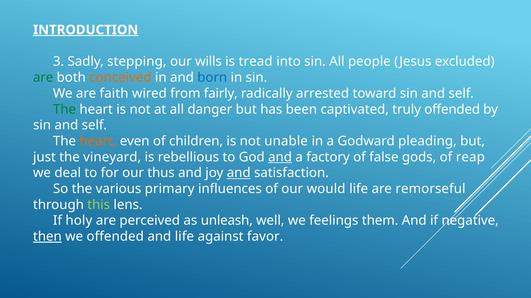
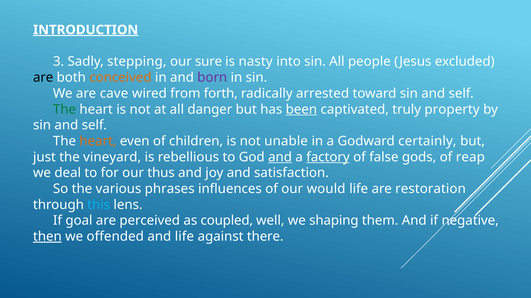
wills: wills -> sure (209, 62)
tread: tread -> nasty (256, 62)
are colour: green -> black (43, 78)
born colour: blue -> purple (212, 78)
faith: faith -> cave (114, 94)
fairly: fairly -> forth (221, 94)
been underline: none -> present (301, 110)
truly offended: offended -> property (452, 110)
pleading: pleading -> certainly (427, 141)
factory underline: none -> present (328, 157)
and underline: present -> none (239, 173)
primary: primary -> phrases (170, 189)
remorseful: remorseful -> restoration (431, 189)
this colour: light green -> light blue (99, 205)
holy: holy -> goal (79, 221)
unleash: unleash -> coupled (227, 221)
feelings: feelings -> shaping (334, 221)
favor: favor -> there (265, 237)
